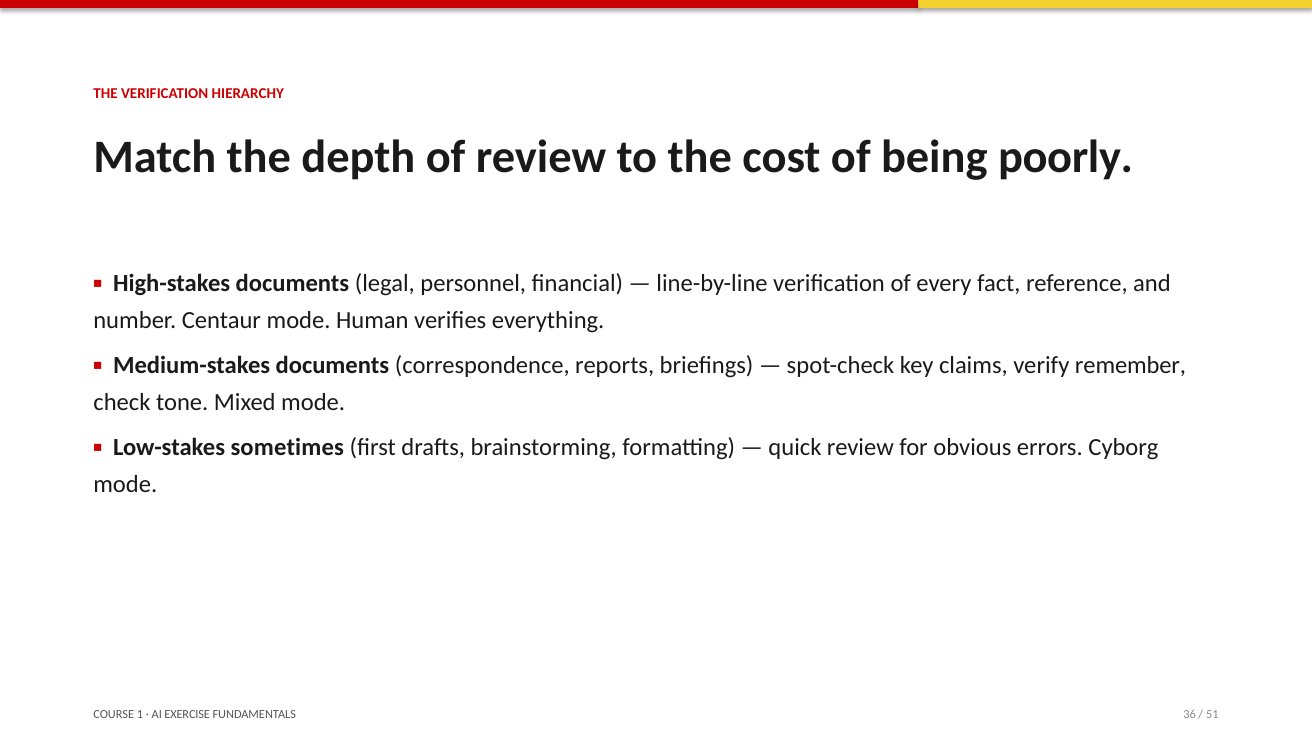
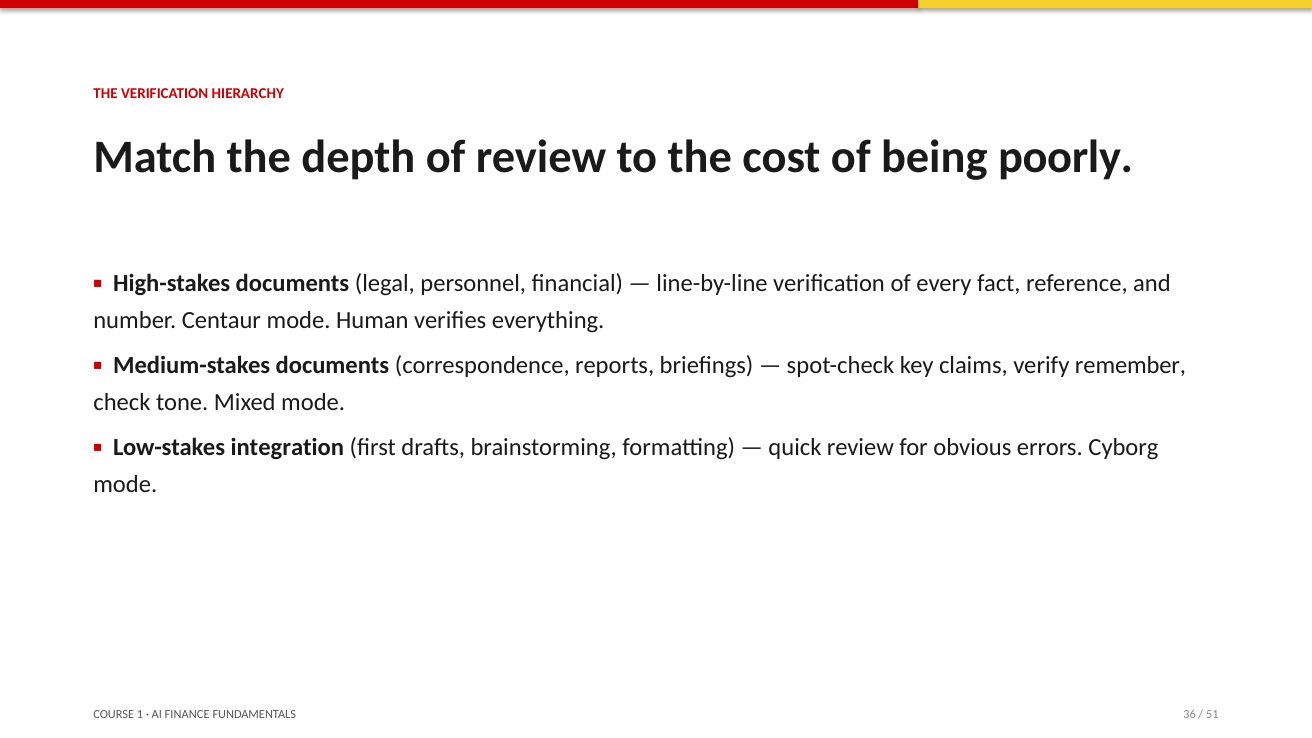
sometimes: sometimes -> integration (287, 448)
EXERCISE: EXERCISE -> FINANCE (187, 715)
